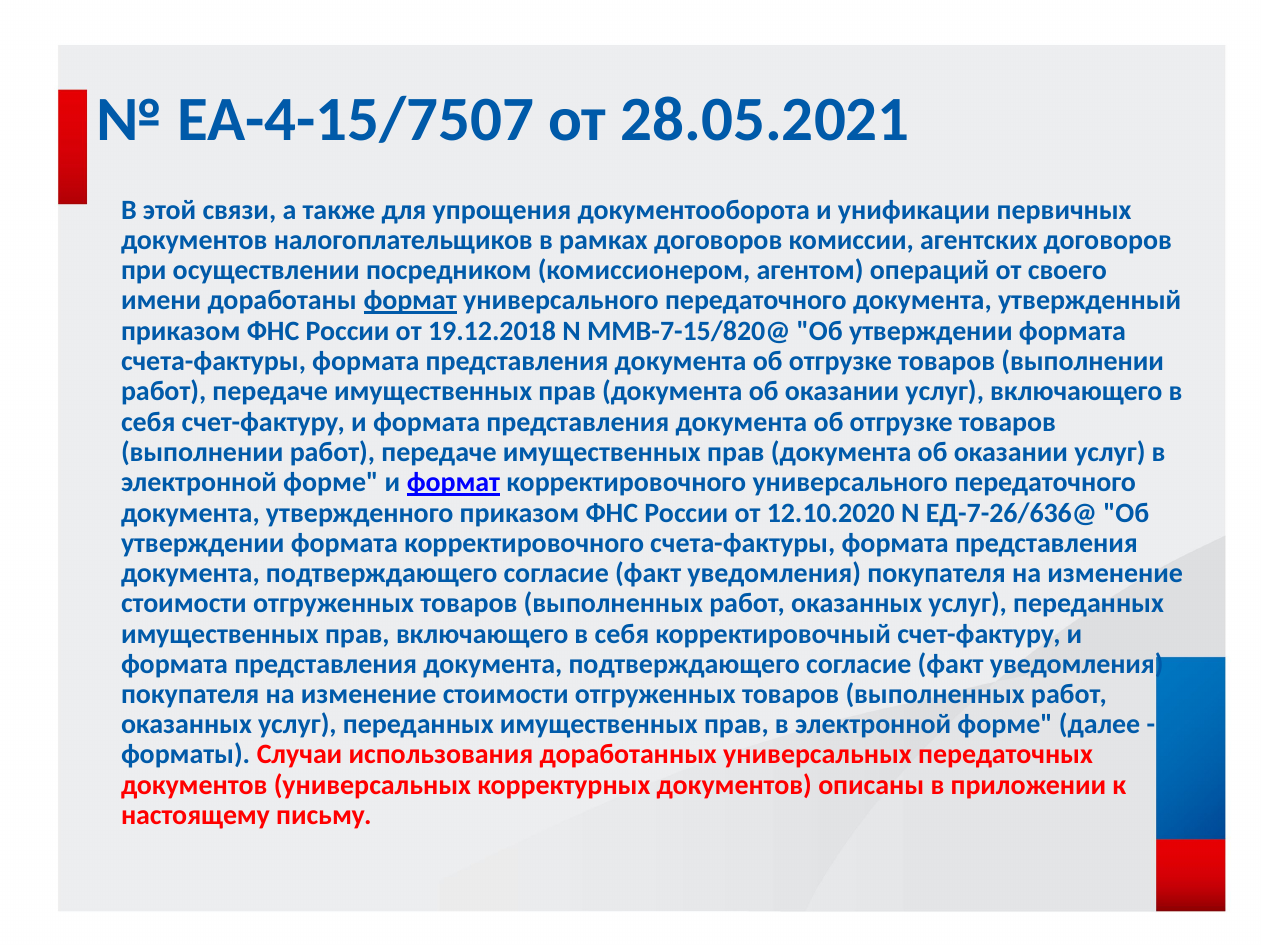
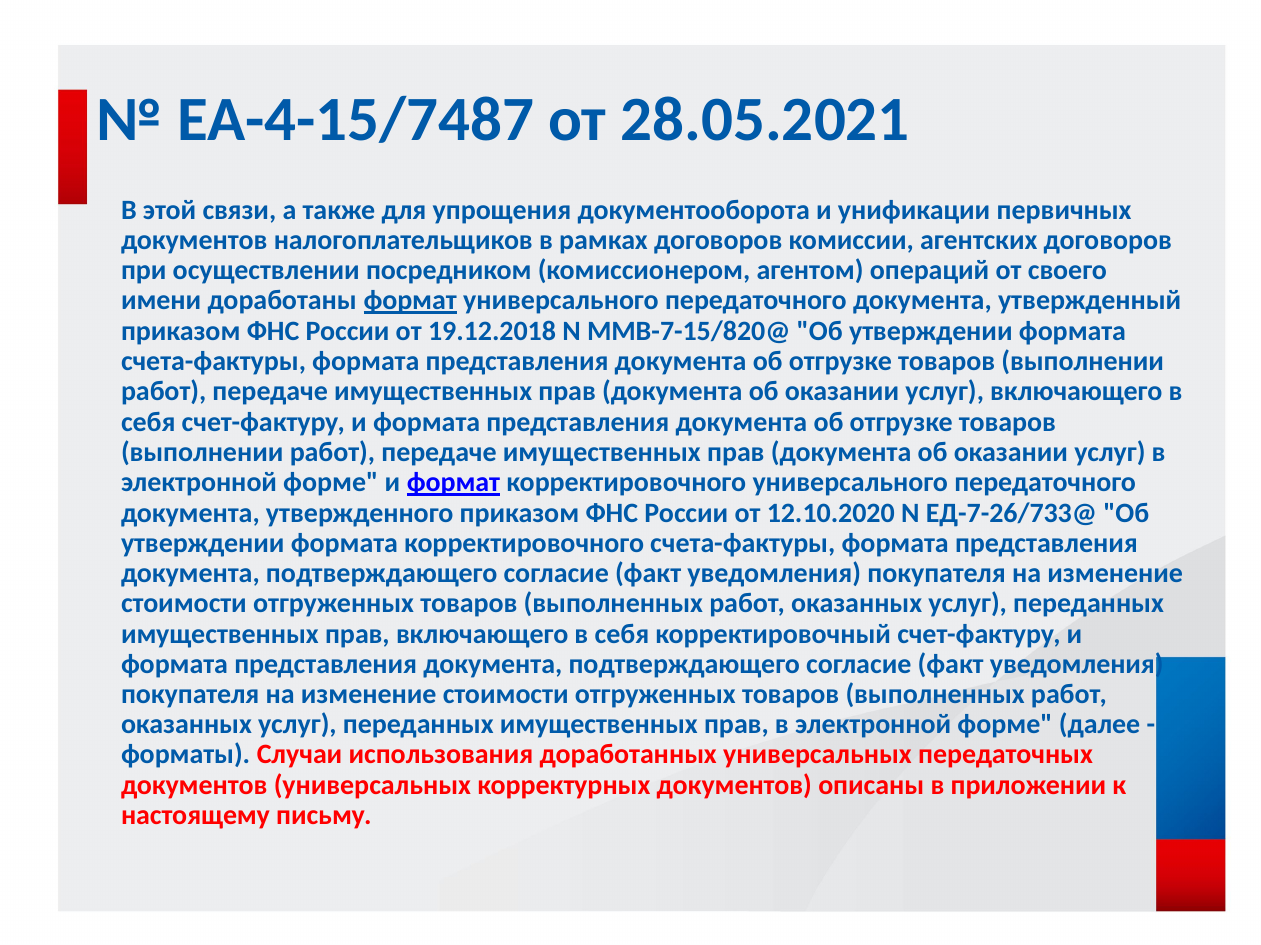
ЕА-4-15/7507: ЕА-4-15/7507 -> ЕА-4-15/7487 (356, 120)
ЕД-7-26/636@: ЕД-7-26/636@ -> ЕД-7-26/733@ (1011, 513)
